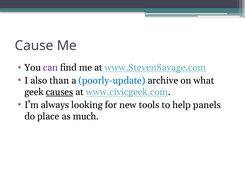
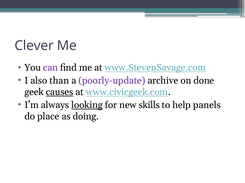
Cause: Cause -> Clever (34, 46)
poorly-update colour: blue -> purple (112, 81)
what: what -> done (204, 81)
looking underline: none -> present (87, 105)
tools: tools -> skills (149, 105)
much: much -> doing (86, 117)
